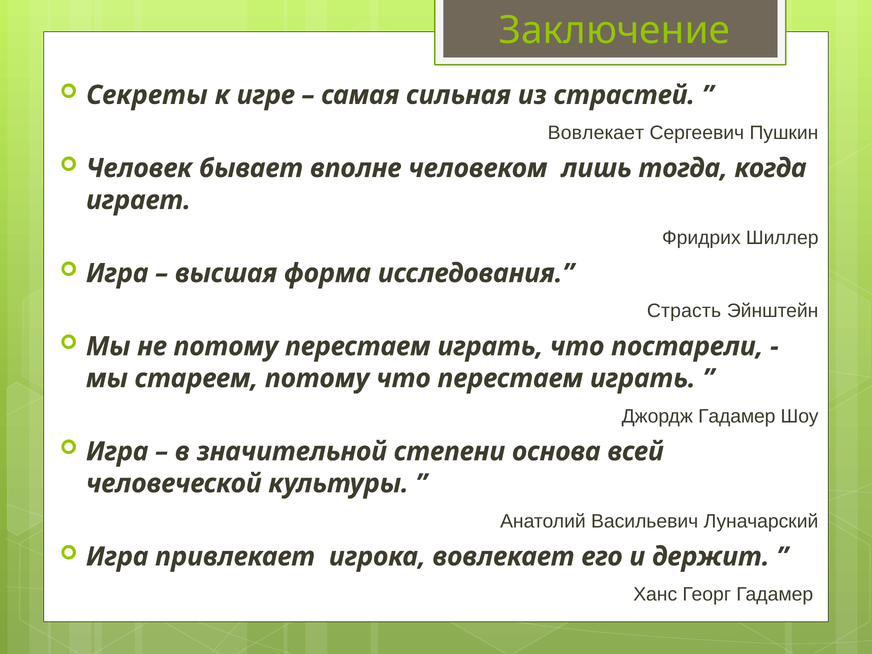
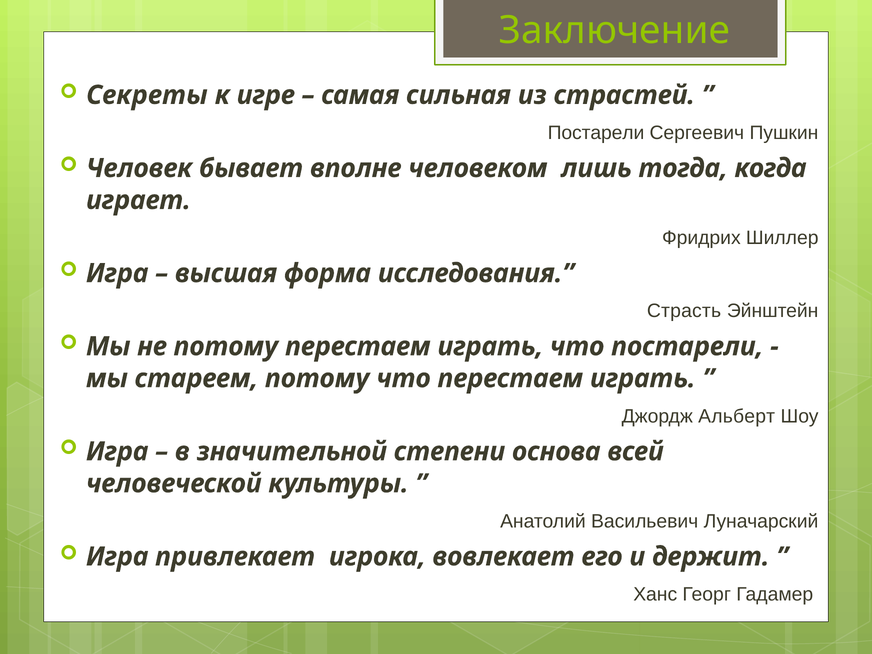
Вовлекает: Вовлекает -> Постарели (596, 133)
Джордж Гадамер: Гадамер -> Альберт (737, 416)
